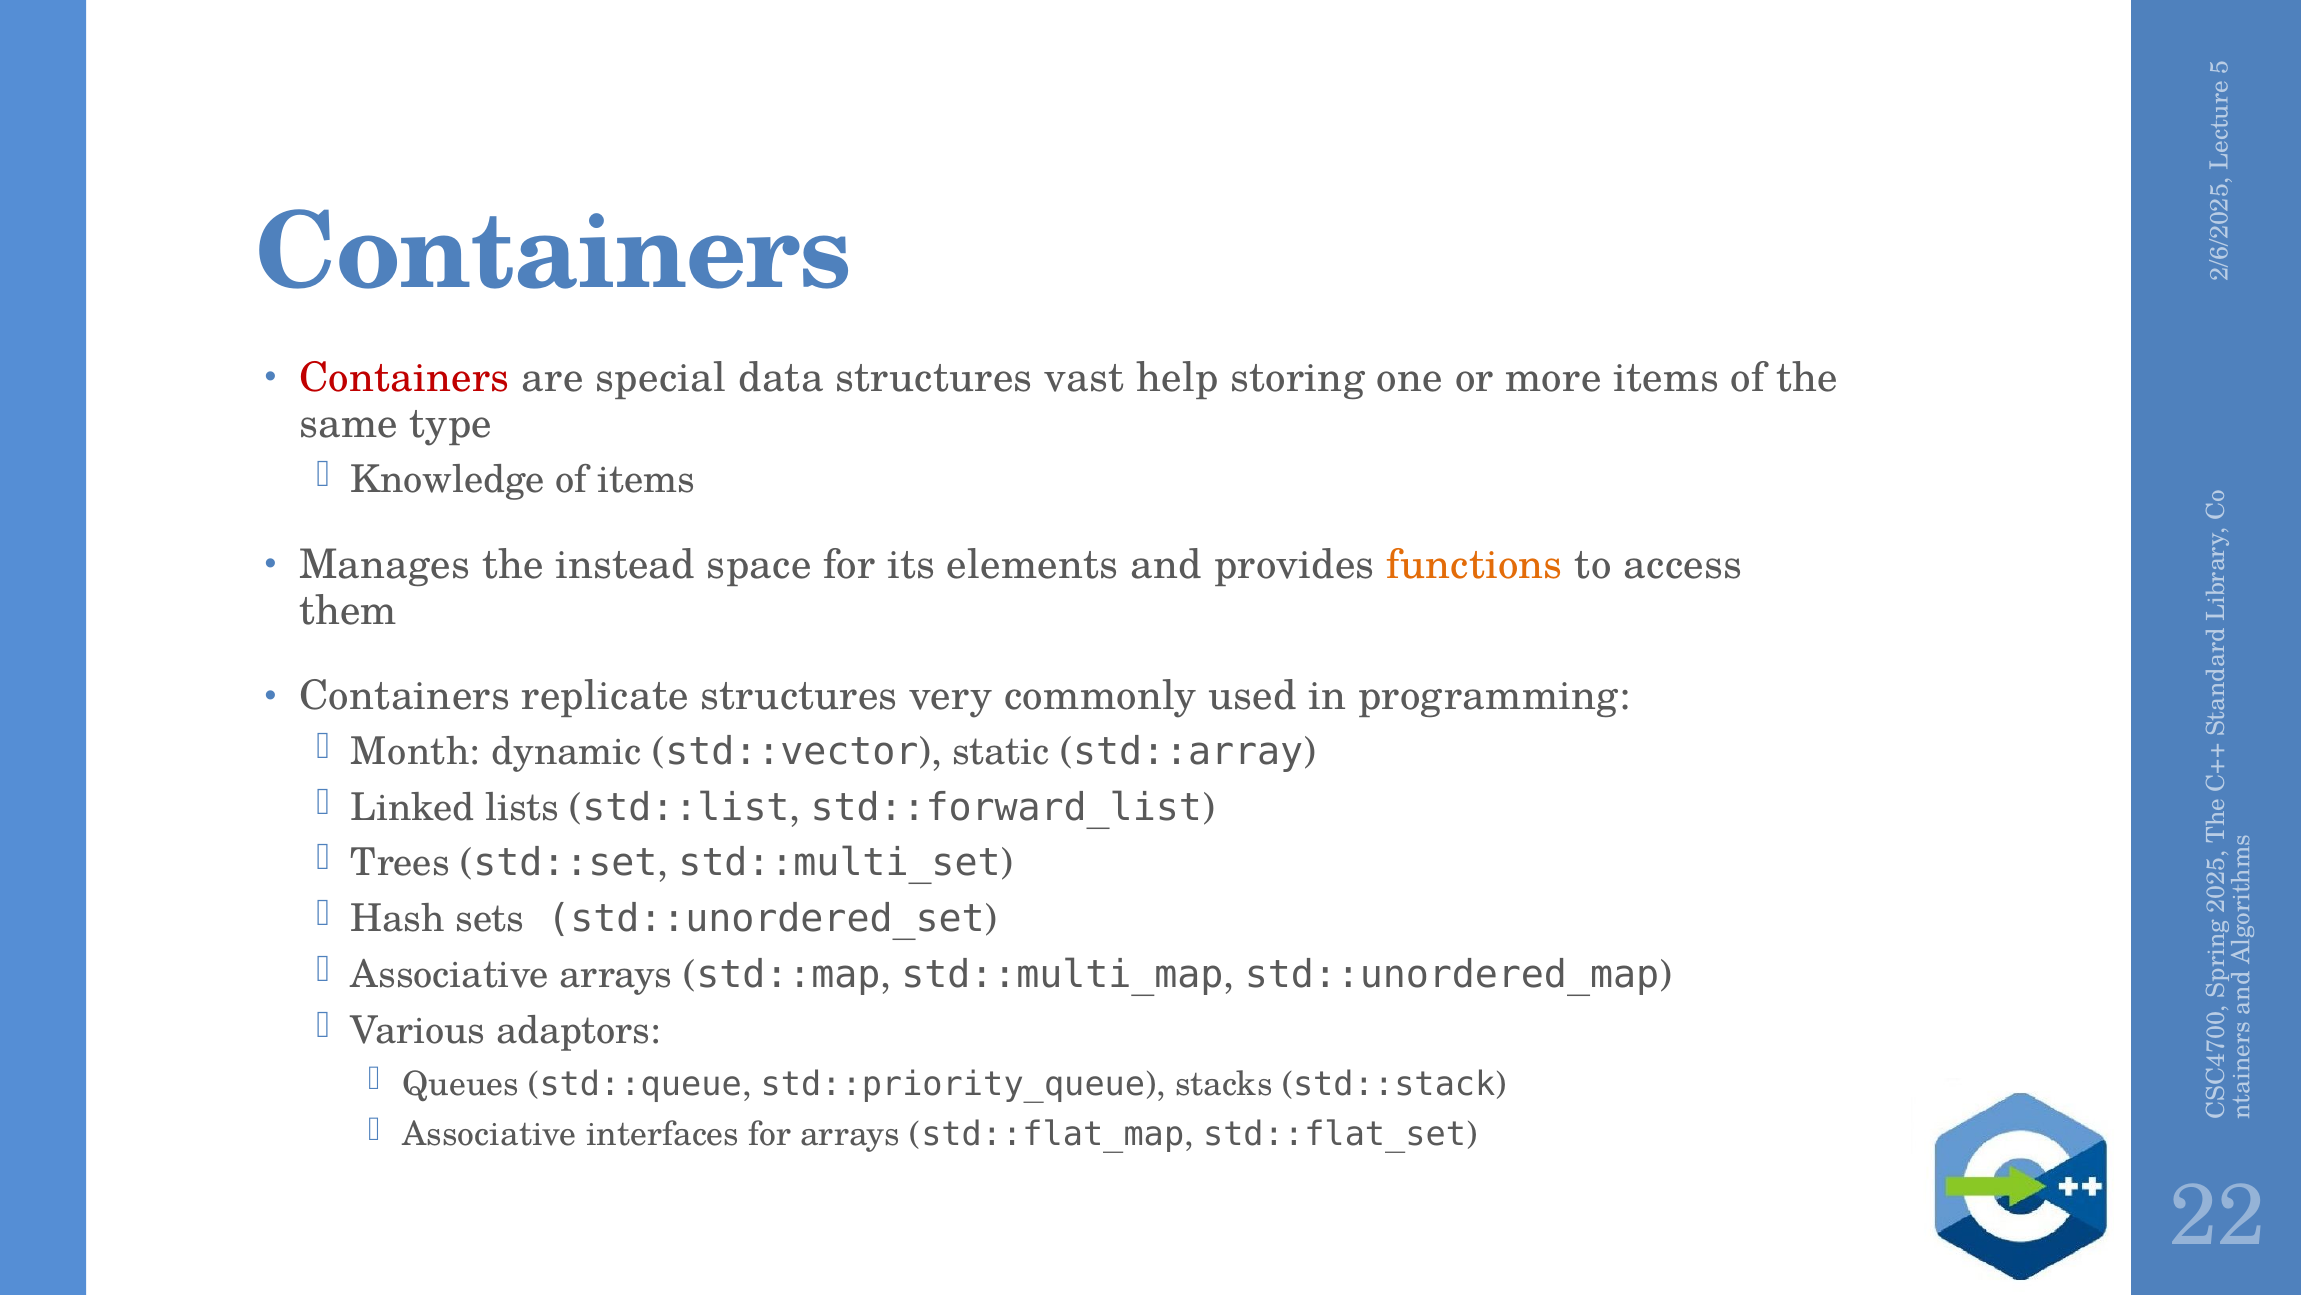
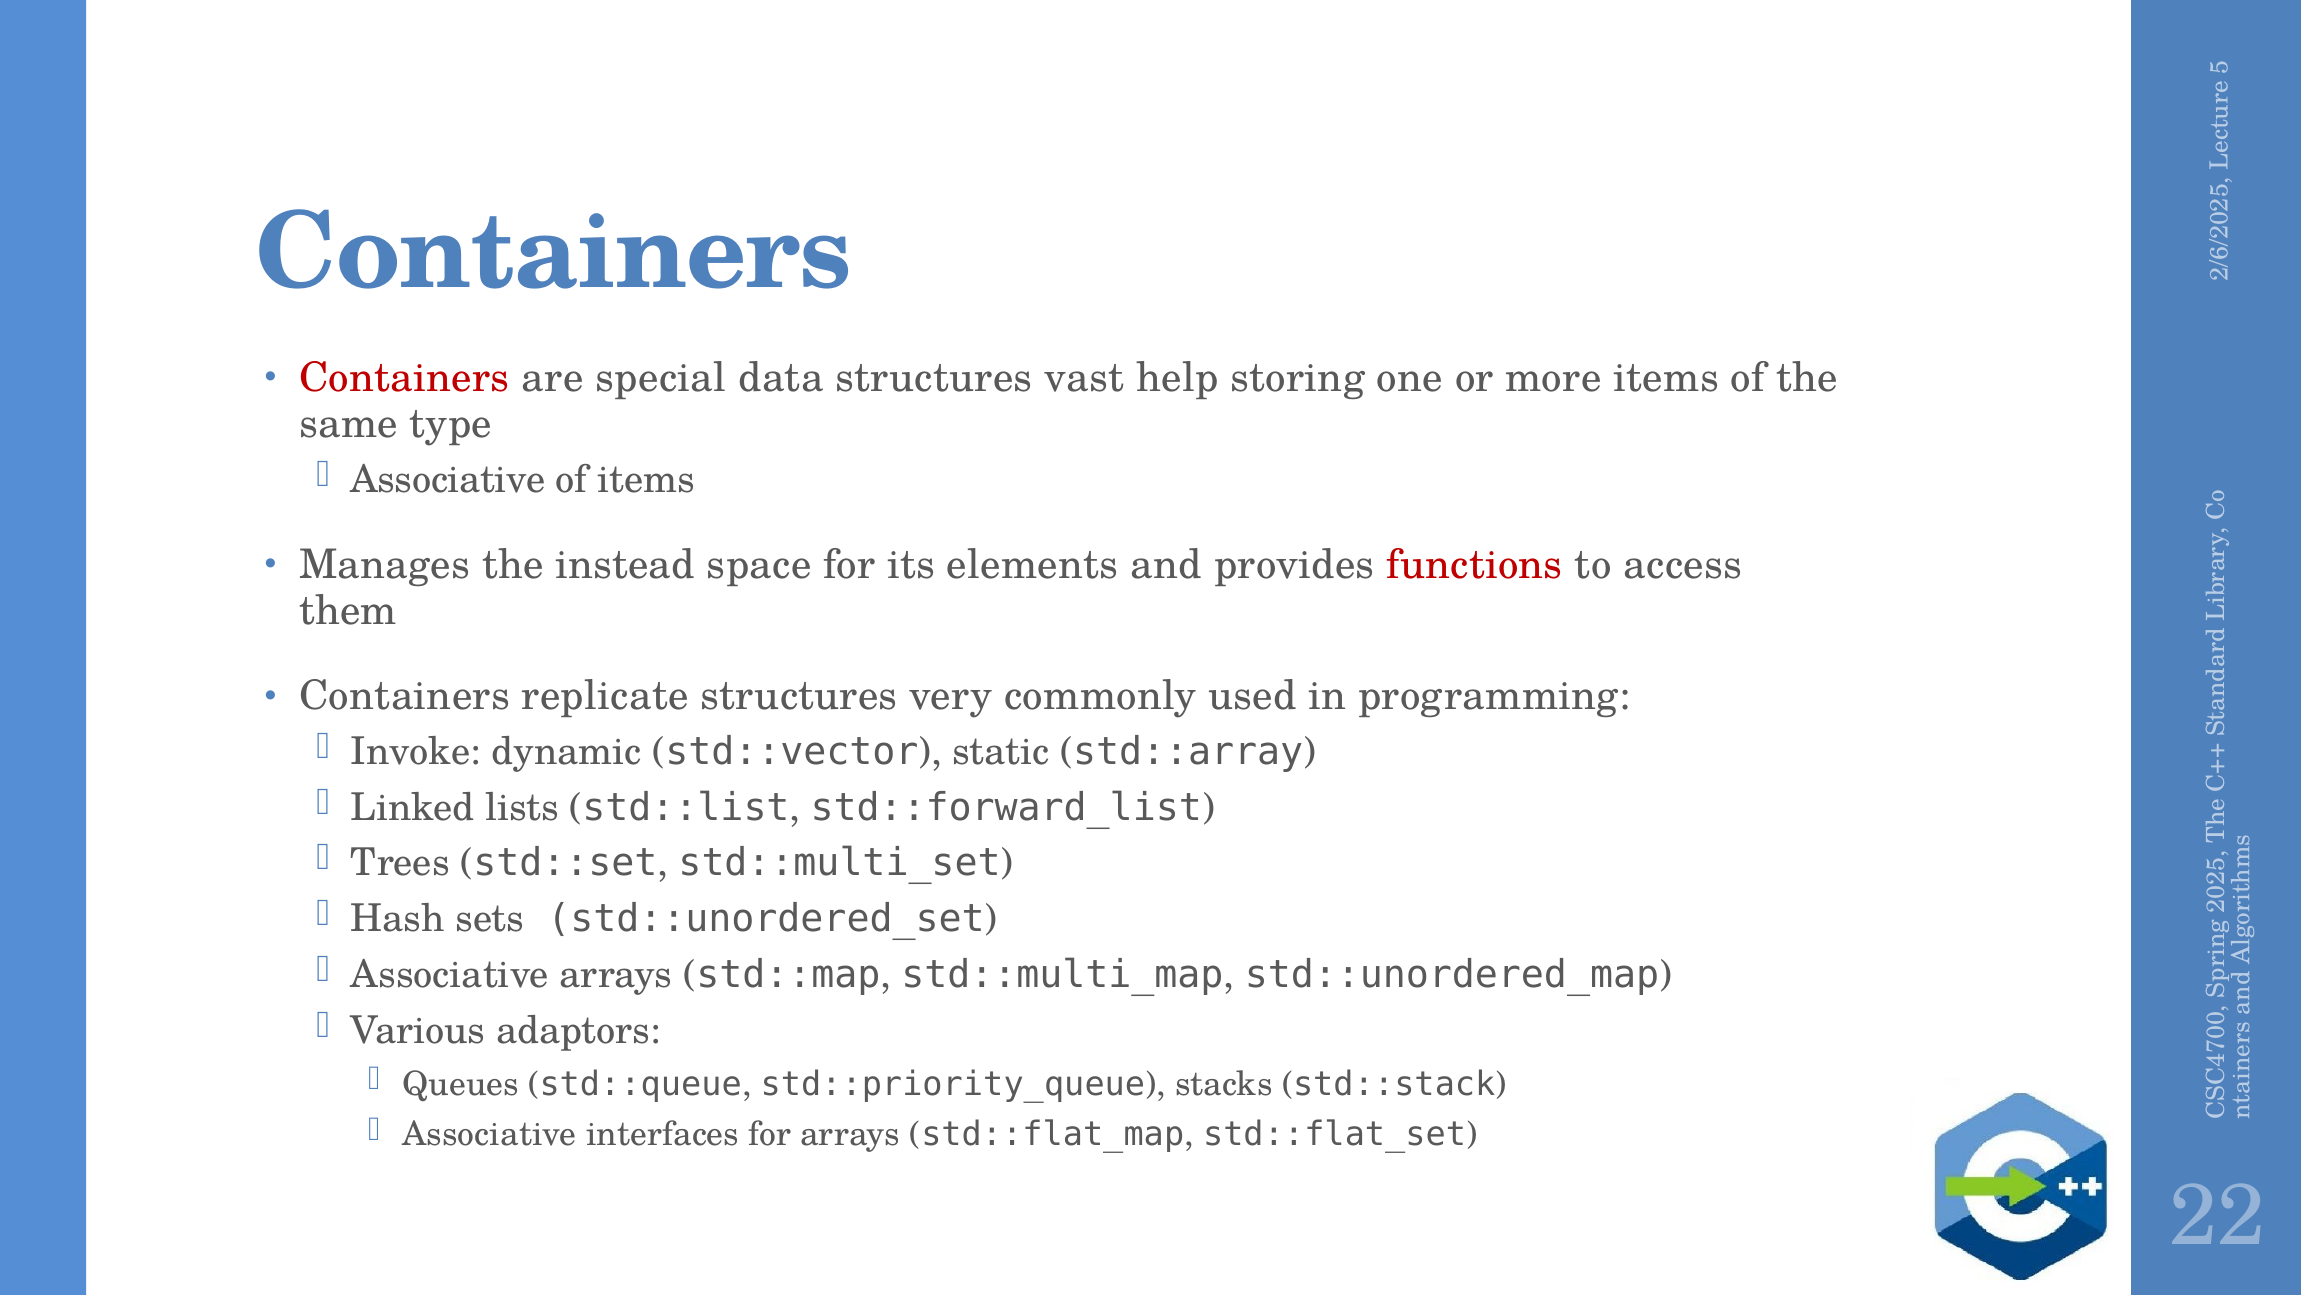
Knowledge: Knowledge -> Associative (448, 479)
functions colour: orange -> red (1475, 565)
Month: Month -> Invoke (416, 751)
